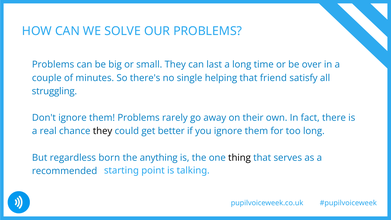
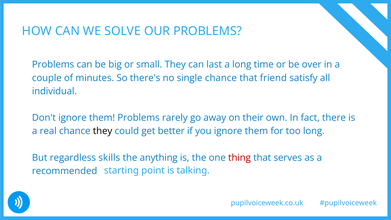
single helping: helping -> chance (221, 78)
struggling: struggling -> individual (54, 91)
born: born -> skills (109, 158)
thing colour: black -> red (239, 158)
